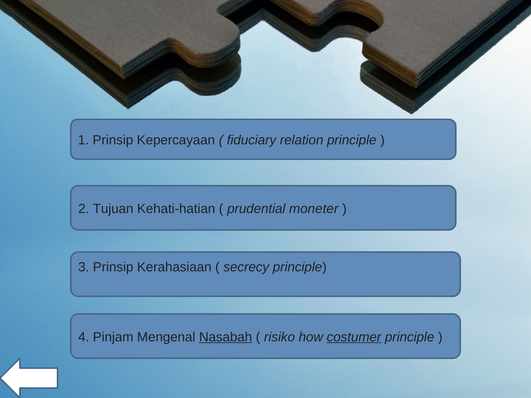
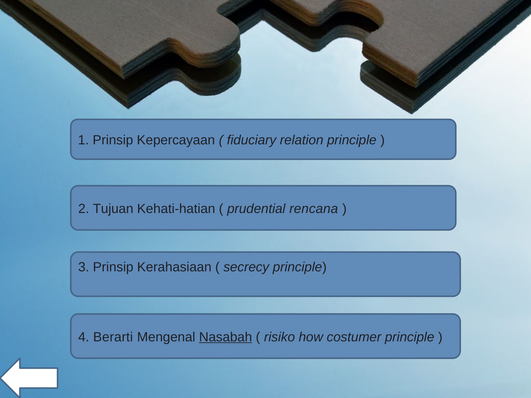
moneter: moneter -> rencana (314, 209)
Pinjam: Pinjam -> Berarti (113, 337)
costumer underline: present -> none (354, 337)
